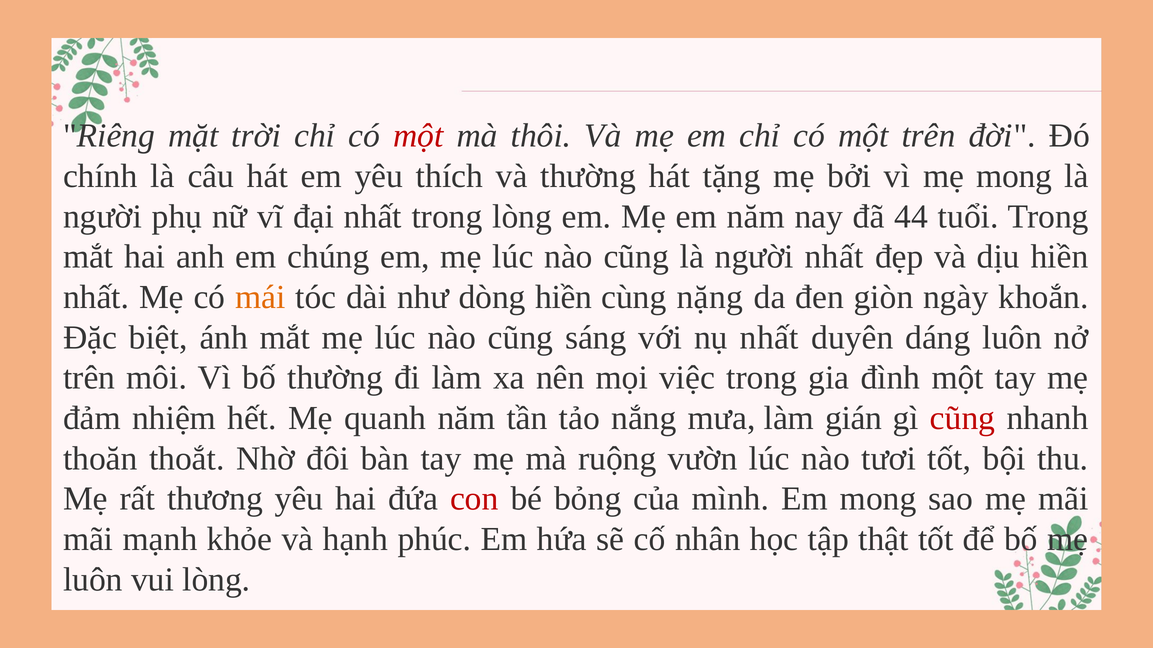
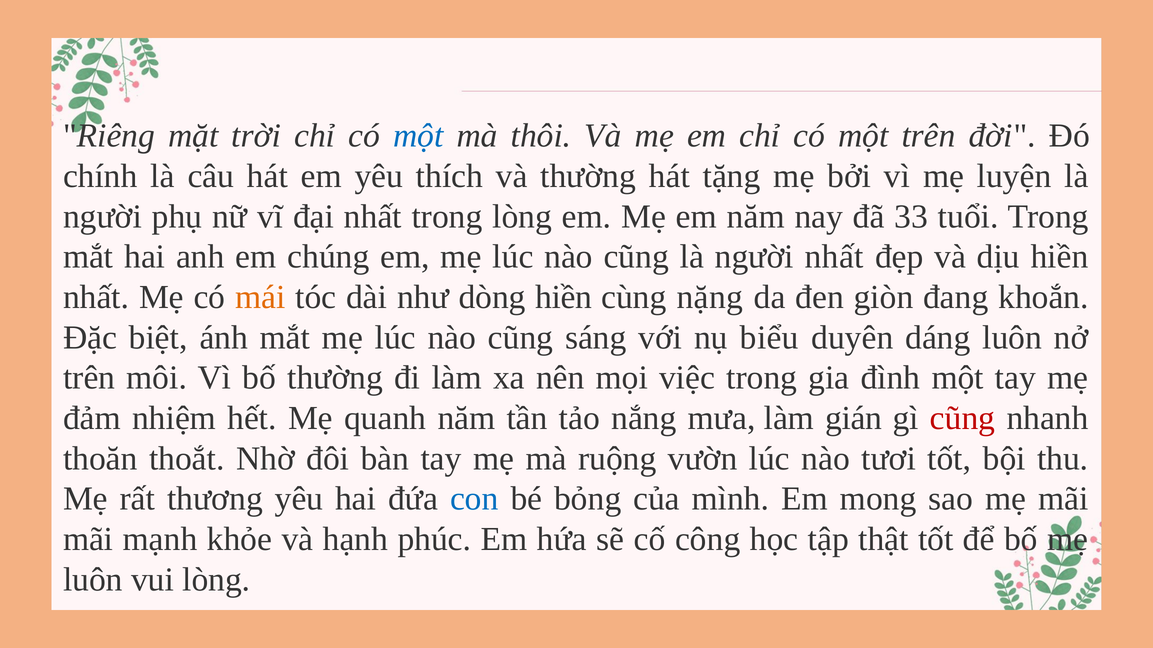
một colour: red -> blue (418, 136)
mẹ mong: mong -> luyện (1014, 176)
44: 44 -> 33 (911, 217)
ngày: ngày -> đang (956, 297)
nụ nhất: nhất -> biểu (769, 338)
con colour: red -> blue (474, 499)
nhân: nhân -> công (708, 540)
